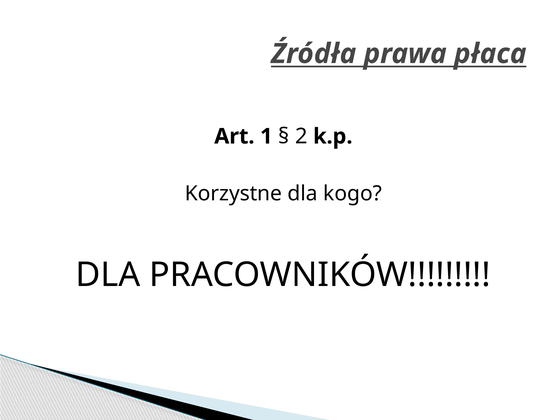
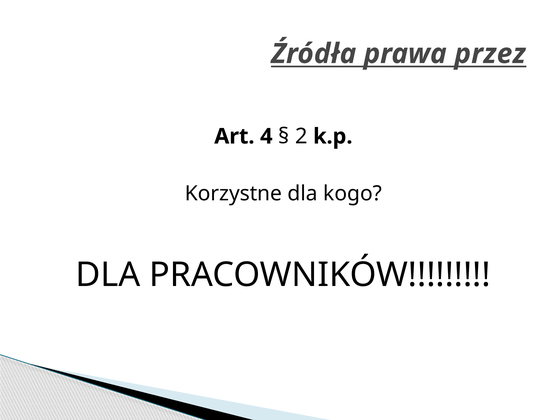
płaca: płaca -> przez (490, 54)
1: 1 -> 4 (266, 136)
